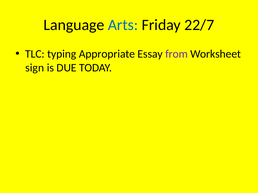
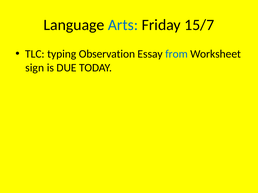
22/7: 22/7 -> 15/7 (199, 25)
Appropriate: Appropriate -> Observation (107, 54)
from colour: purple -> blue (177, 54)
